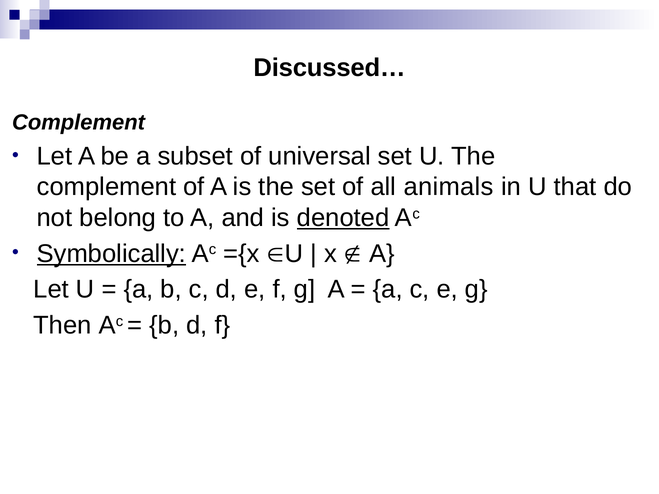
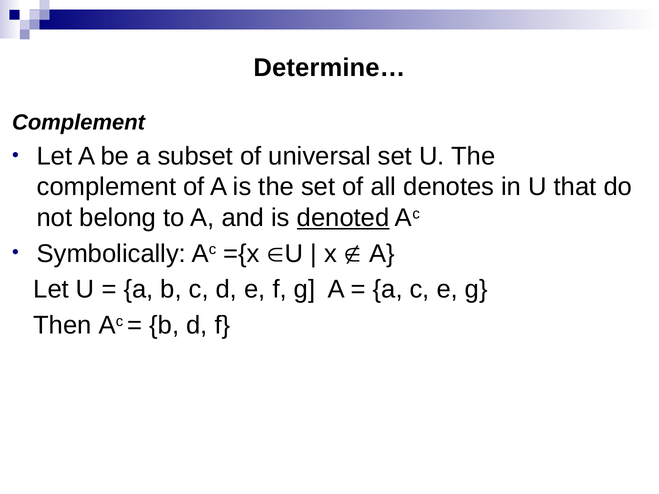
Discussed…: Discussed… -> Determine… (329, 68)
animals: animals -> denotes (449, 187)
Symbolically underline: present -> none (111, 254)
